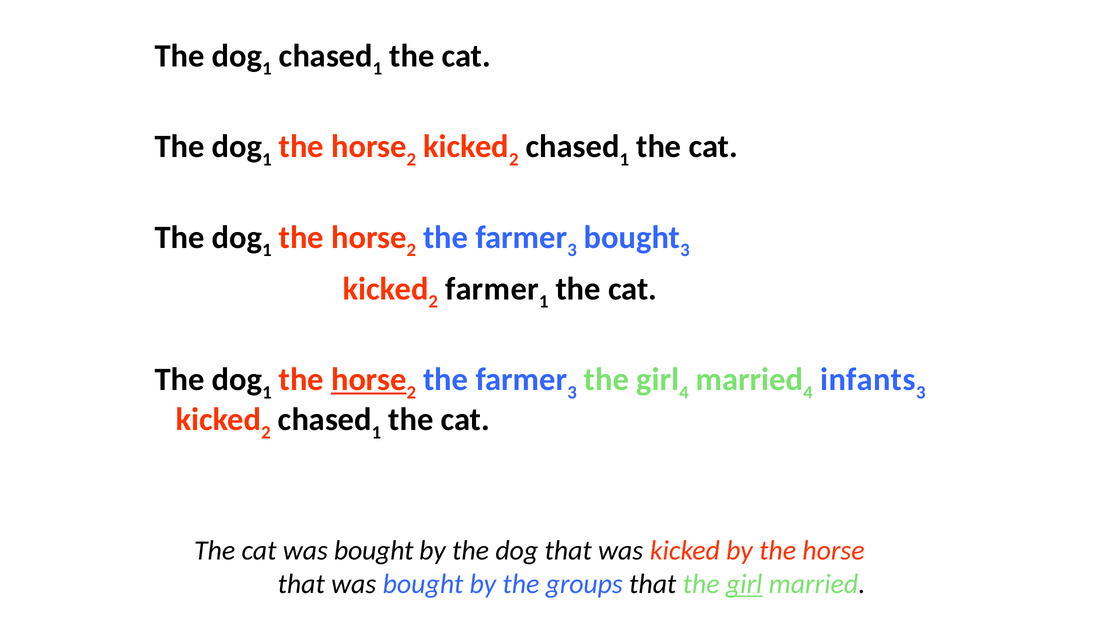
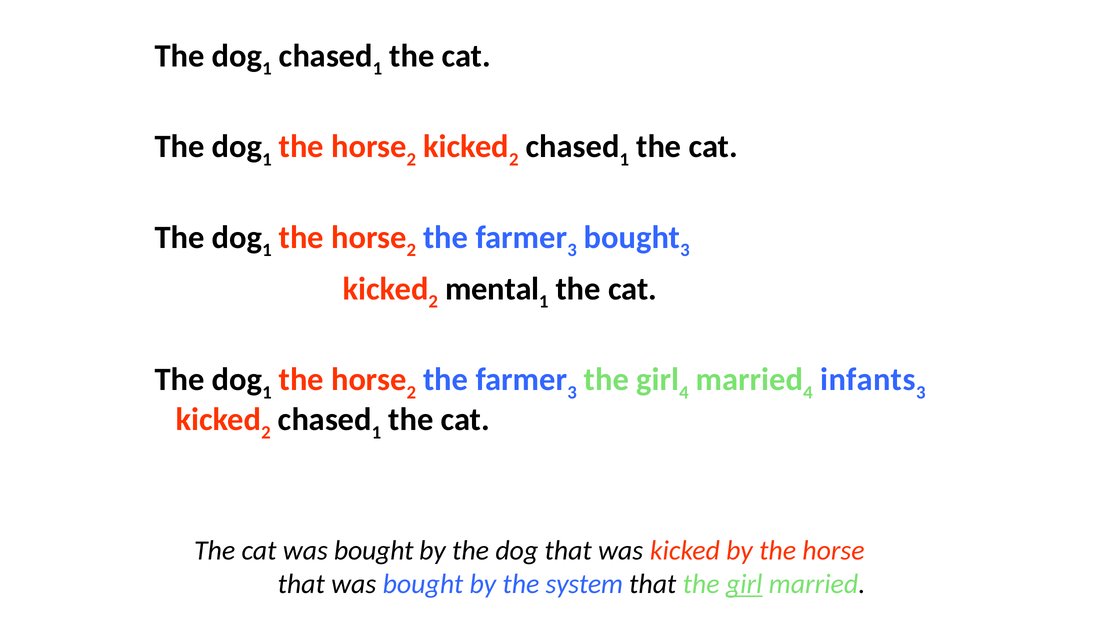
farmer: farmer -> mental (492, 289)
horse underline: present -> none (369, 380)
groups: groups -> system (584, 584)
